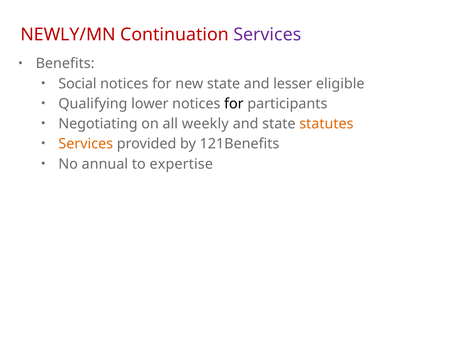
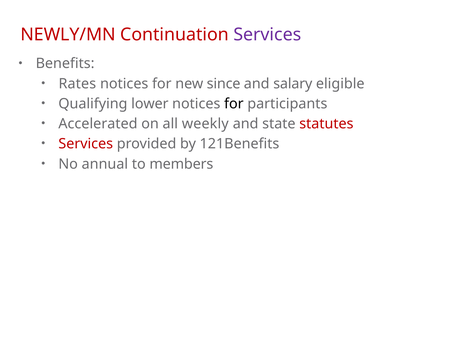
Social: Social -> Rates (77, 84)
new state: state -> since (224, 84)
lesser: lesser -> salary (293, 84)
Negotiating: Negotiating -> Accelerated (98, 124)
statutes colour: orange -> red (326, 124)
Services colour: orange -> red (86, 144)
expertise: expertise -> members (181, 164)
